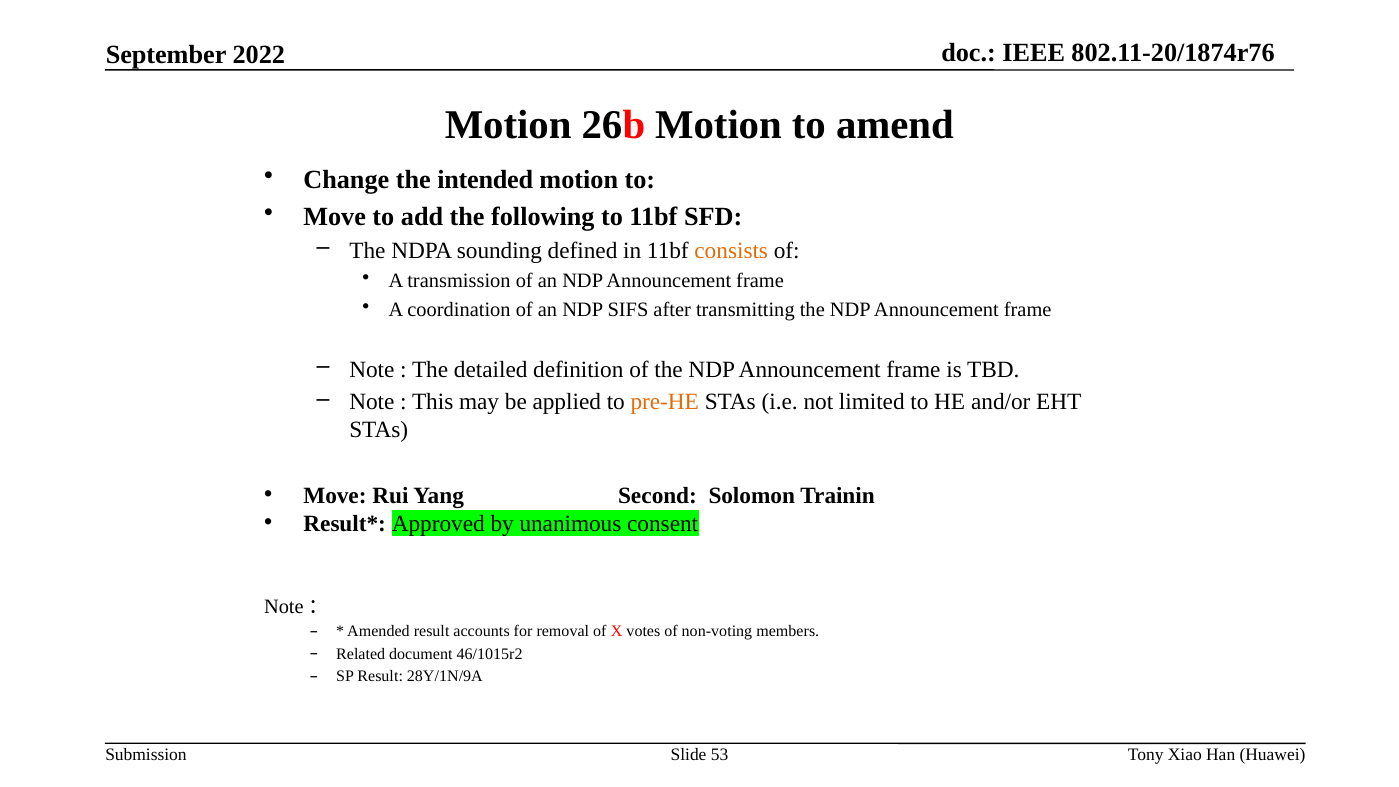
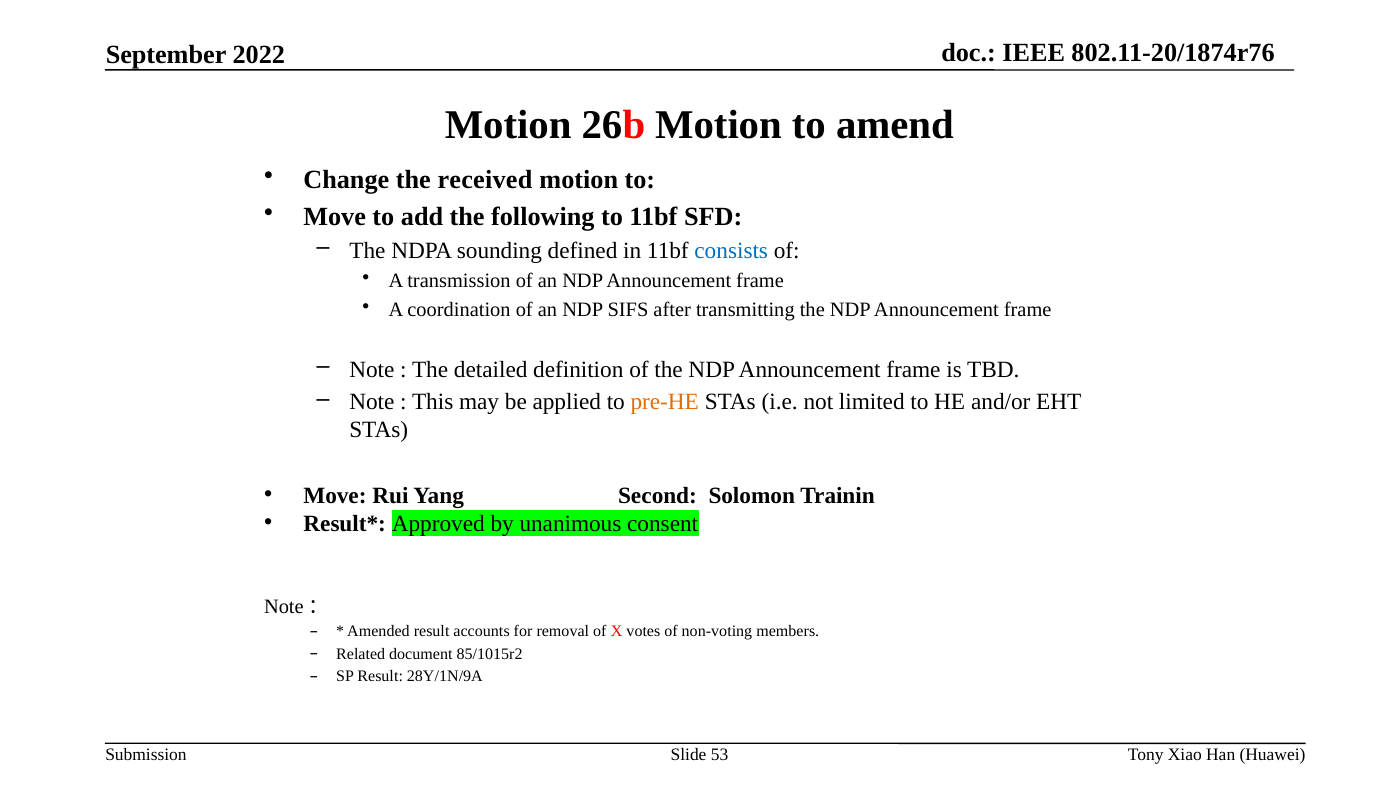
intended: intended -> received (485, 180)
consists colour: orange -> blue (731, 251)
46/1015r2: 46/1015r2 -> 85/1015r2 (490, 654)
